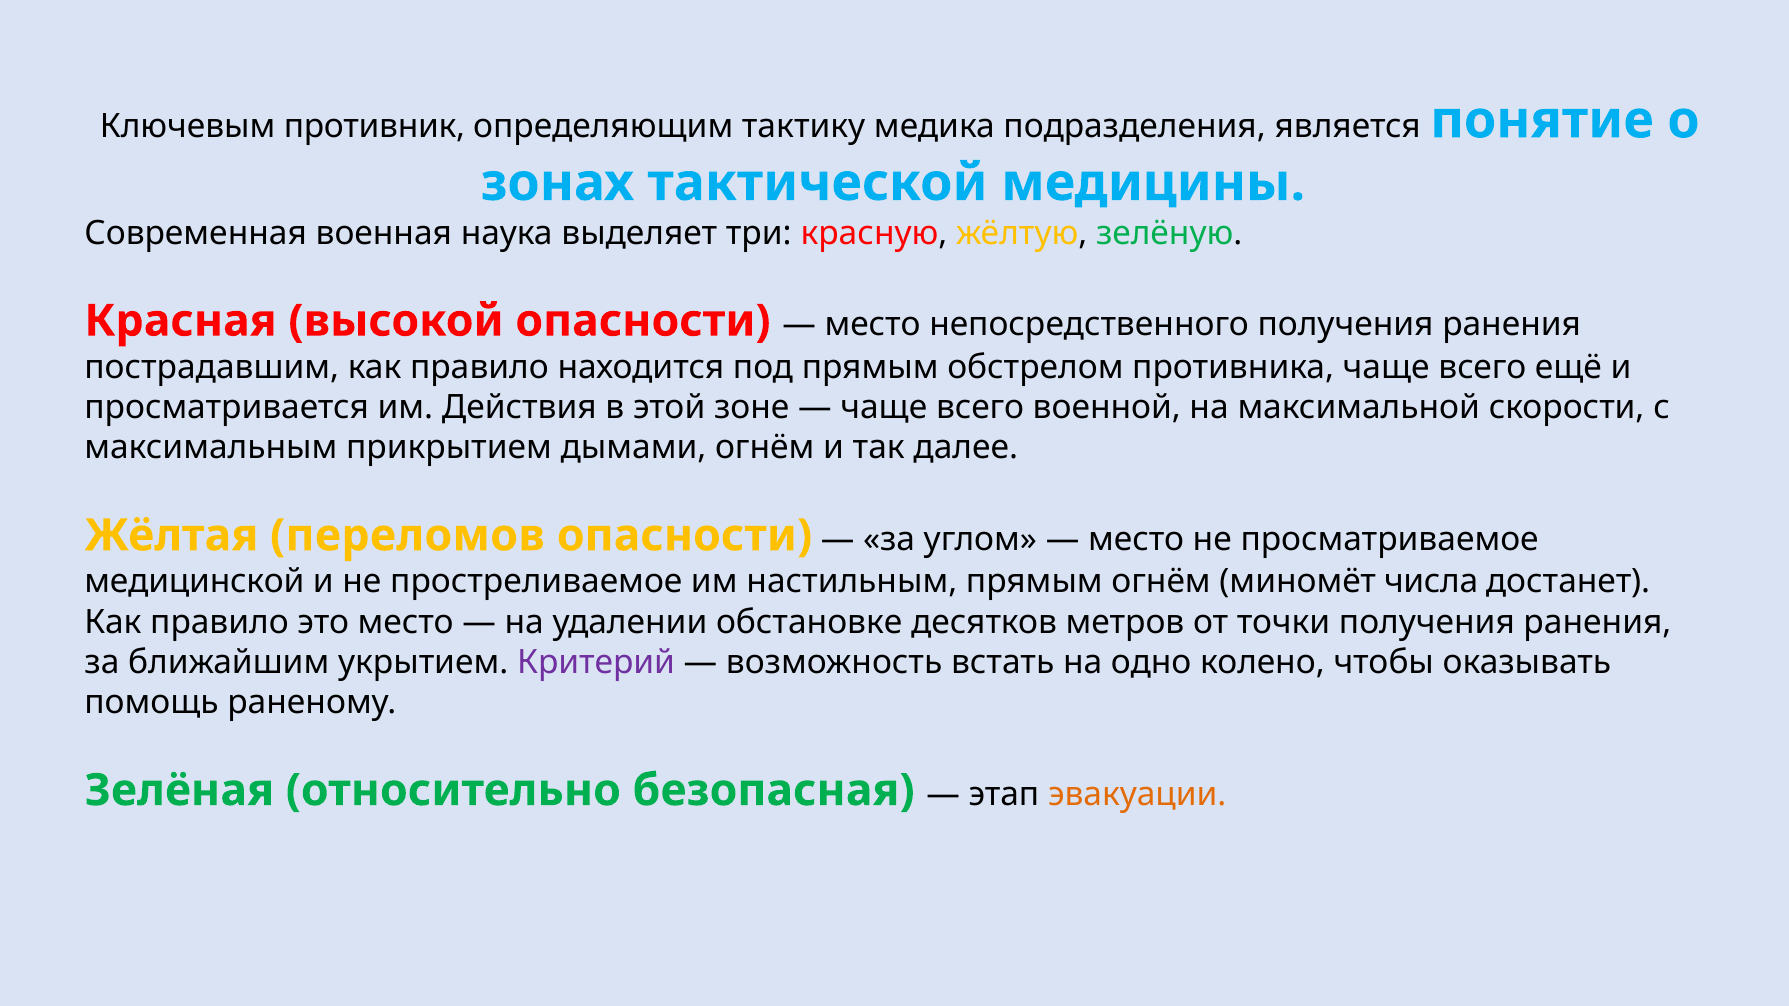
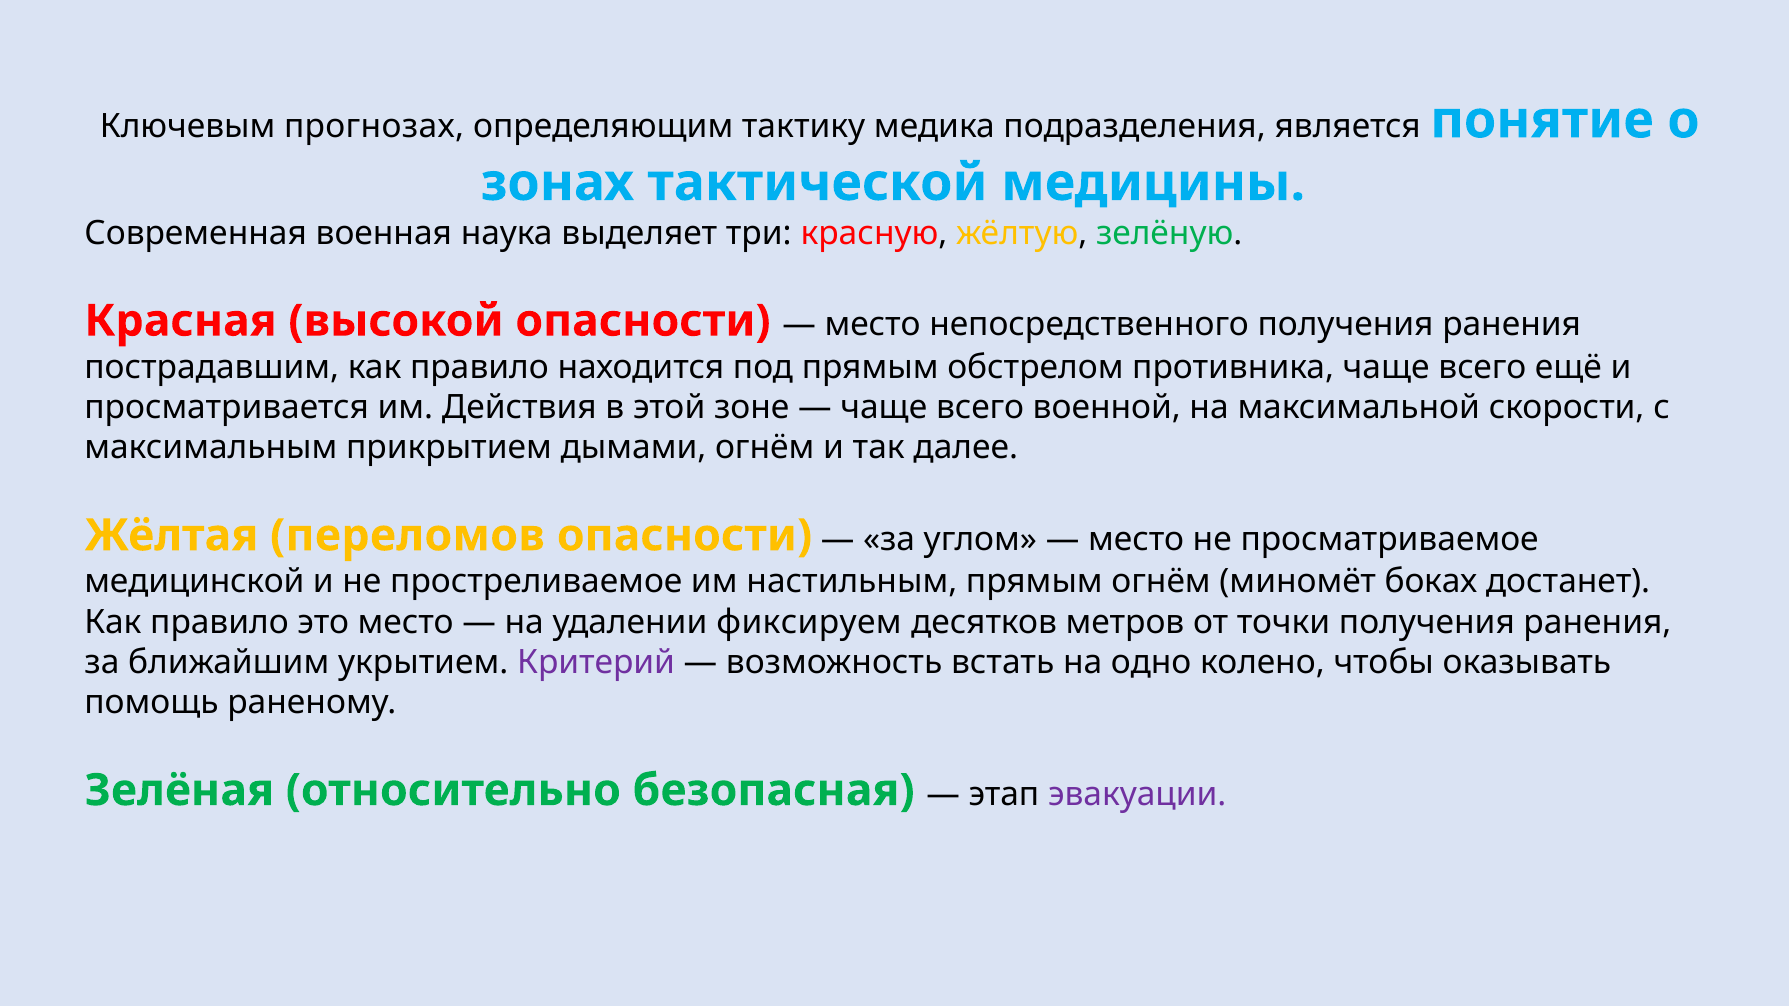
противник: противник -> прогнозах (374, 126)
числа: числа -> боках (1431, 582)
обстановке: обстановке -> фиксируем (809, 622)
эвакуации colour: orange -> purple (1137, 794)
